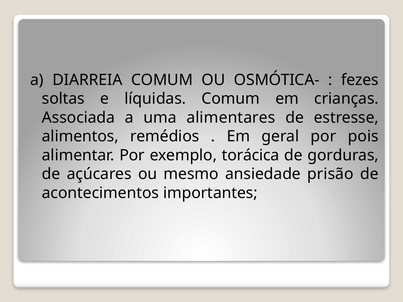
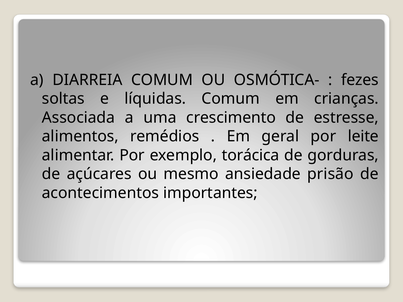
alimentares: alimentares -> crescimento (231, 118)
pois: pois -> leite (363, 137)
